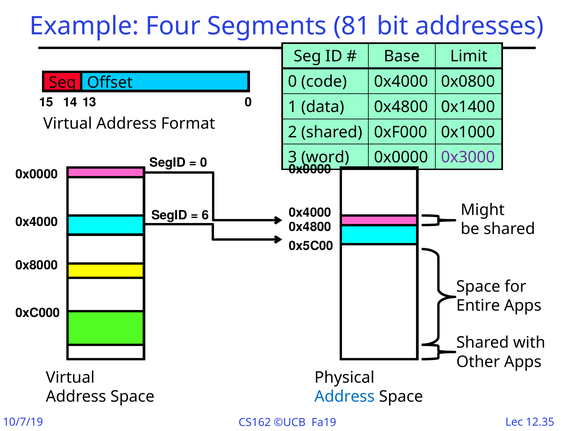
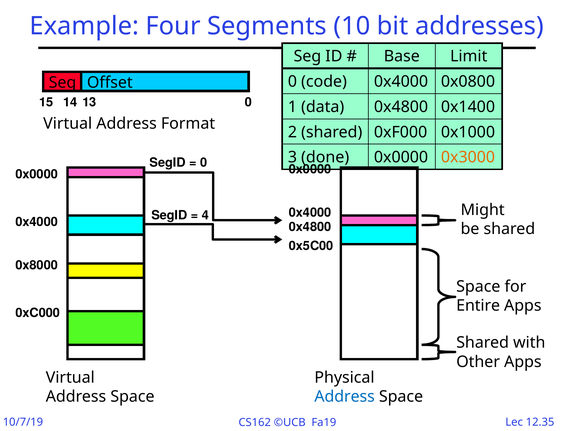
81: 81 -> 10 (352, 26)
word: word -> done (325, 157)
0x3000 colour: purple -> orange (468, 157)
6: 6 -> 4 (205, 215)
